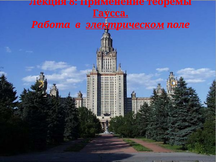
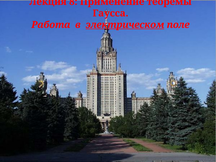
Гаусса underline: present -> none (110, 13)
